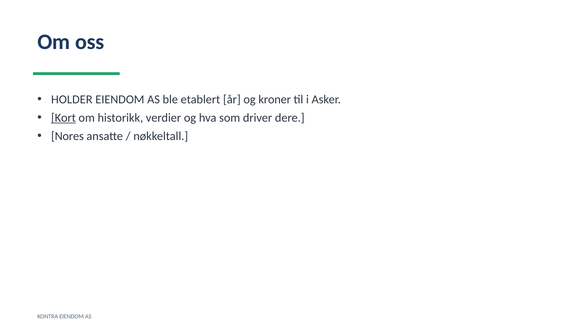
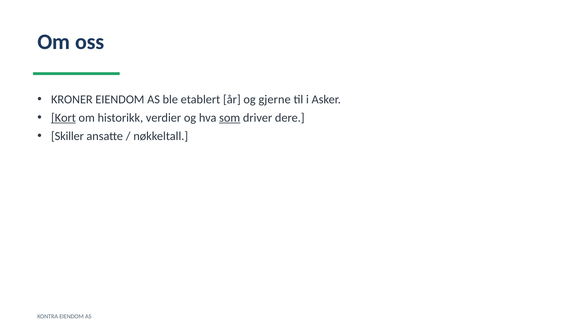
HOLDER: HOLDER -> KRONER (72, 99)
kroner: kroner -> gjerne (275, 99)
som underline: none -> present (230, 118)
Nores: Nores -> Skiller (67, 136)
